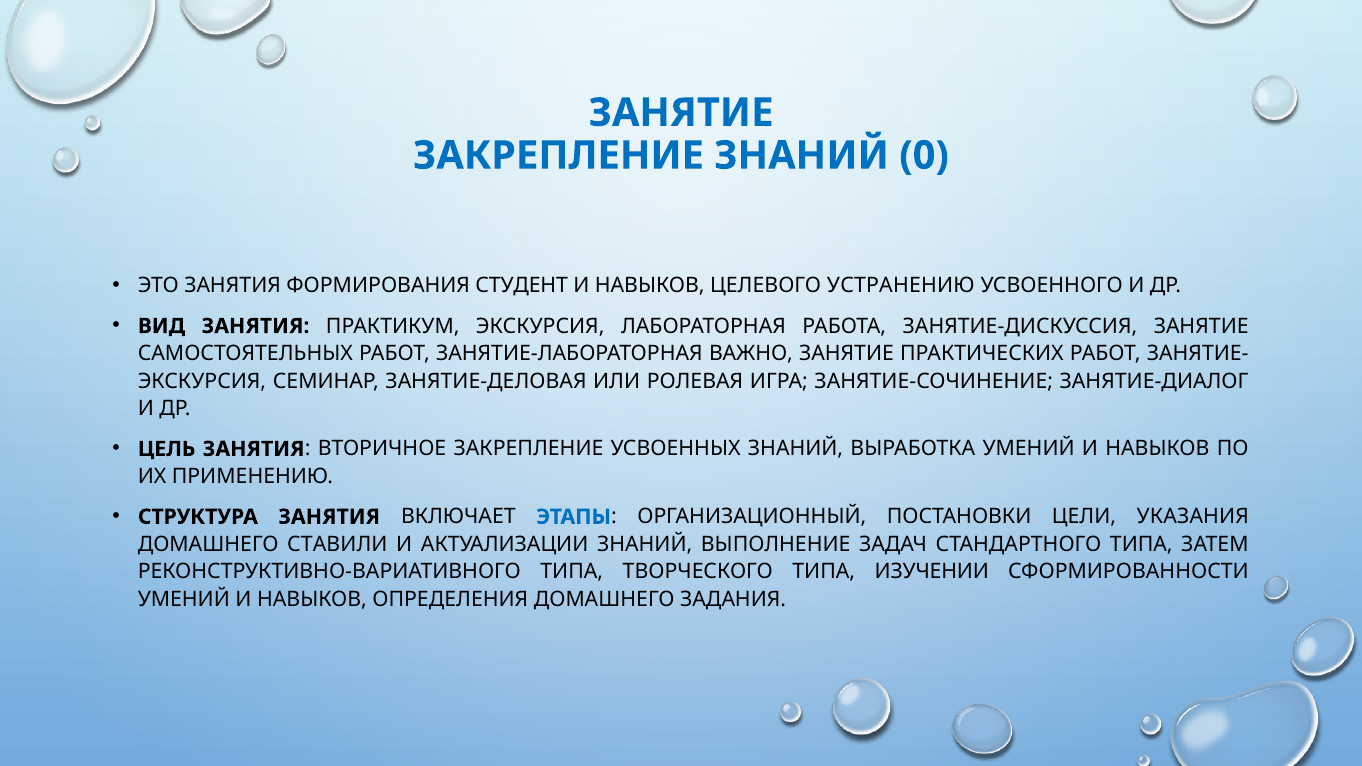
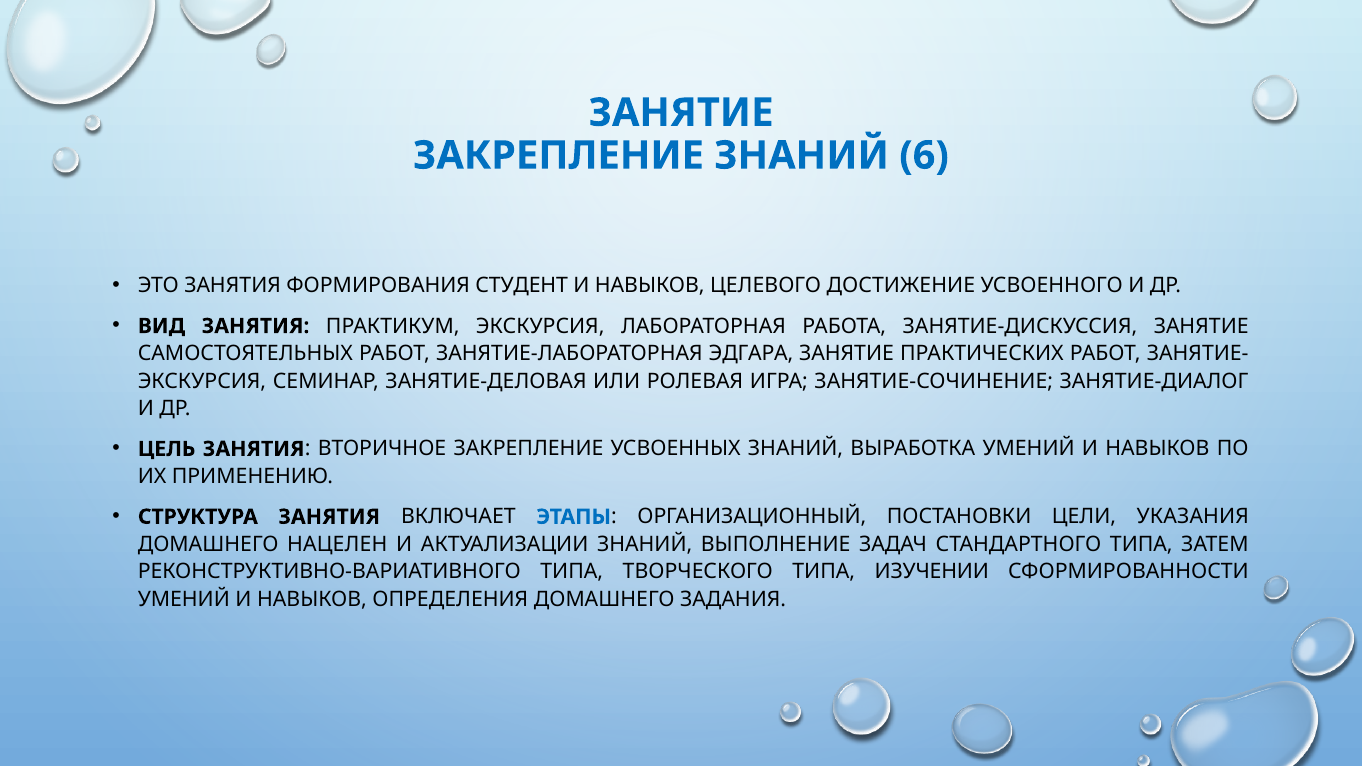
0: 0 -> 6 (924, 156)
УСТРАНЕНИЮ: УСТРАНЕНИЮ -> ДОСТИЖЕНИЕ (901, 286)
ВАЖНО: ВАЖНО -> ЭДГАРА (751, 354)
СТАВИЛИ: СТАВИЛИ -> НАЦЕЛЕН (337, 544)
